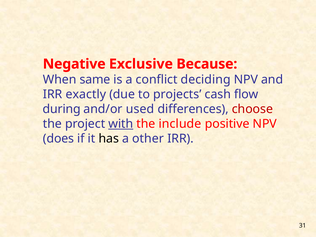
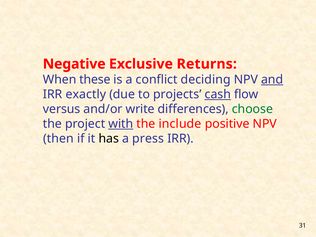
Because: Because -> Returns (207, 64)
same: same -> these (95, 80)
and underline: none -> present (272, 80)
cash underline: none -> present (218, 94)
during: during -> versus (62, 109)
used: used -> write (140, 109)
choose colour: red -> green (252, 109)
does: does -> then (58, 139)
other: other -> press (148, 139)
